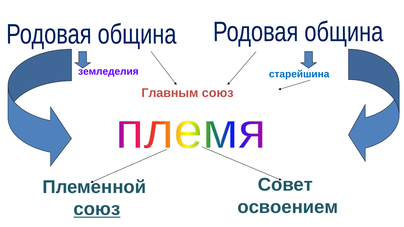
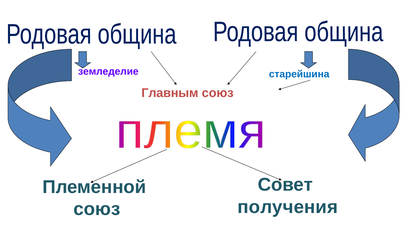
земледелия: земледелия -> земледелие (108, 72)
освоением: освоением -> получения (288, 207)
союз underline: present -> none (97, 209)
